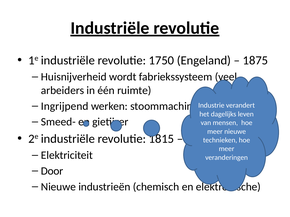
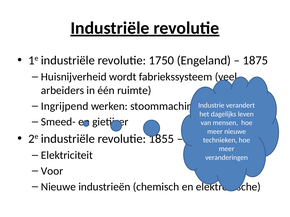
1815: 1815 -> 1855 (161, 139)
Door: Door -> Voor (52, 171)
